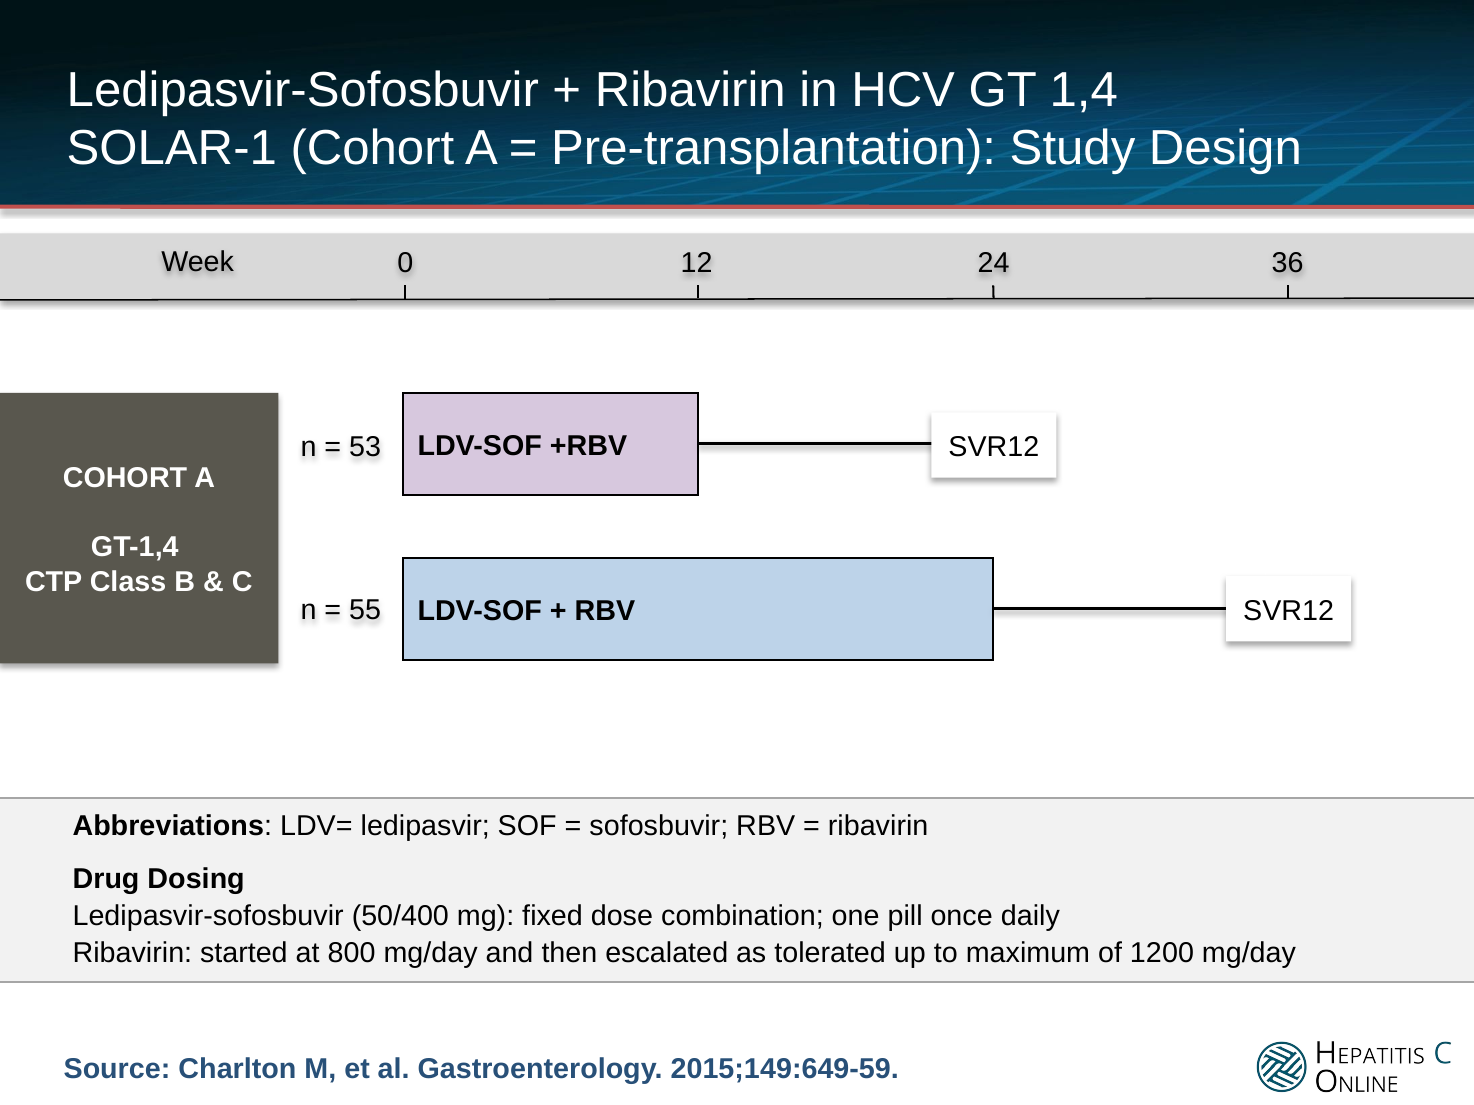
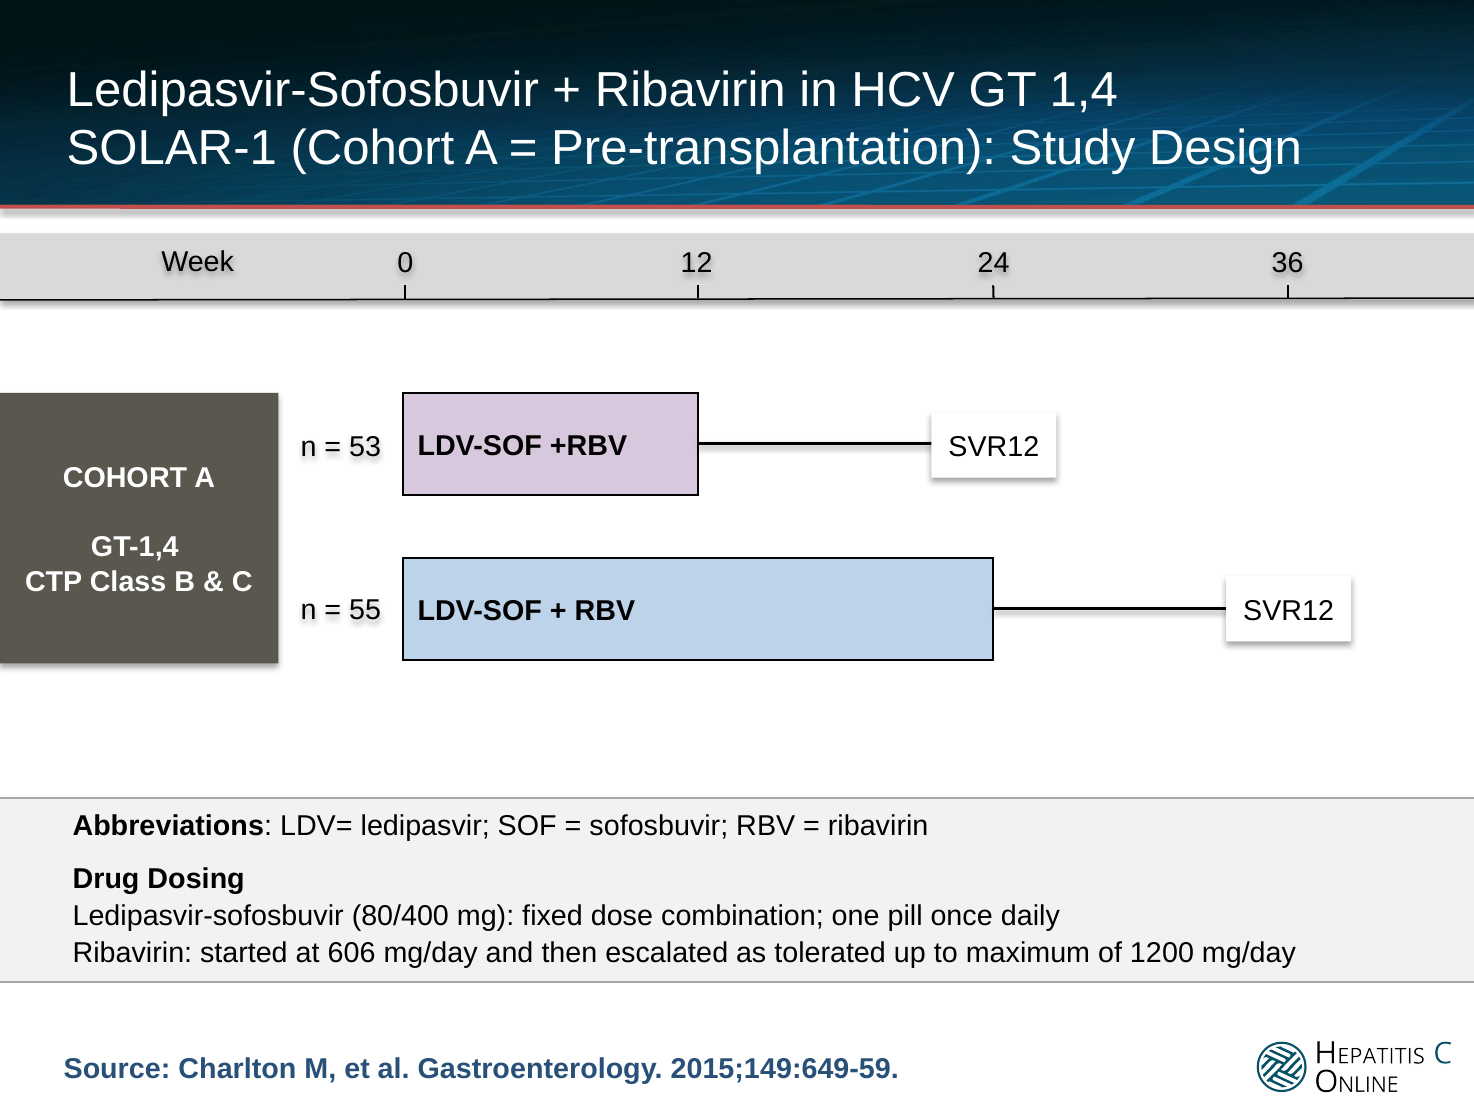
50/400: 50/400 -> 80/400 (400, 917)
800: 800 -> 606 (352, 953)
